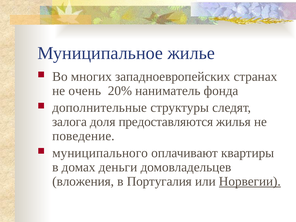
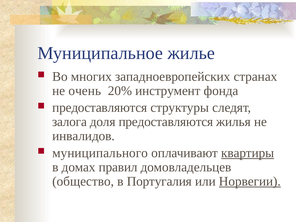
наниматель: наниматель -> инструмент (168, 91)
дополнительные: дополнительные -> предоставляются (100, 108)
поведение: поведение -> инвалидов (84, 136)
квартиры underline: none -> present (248, 153)
деньги: деньги -> правил (118, 167)
вложения: вложения -> общество (83, 181)
